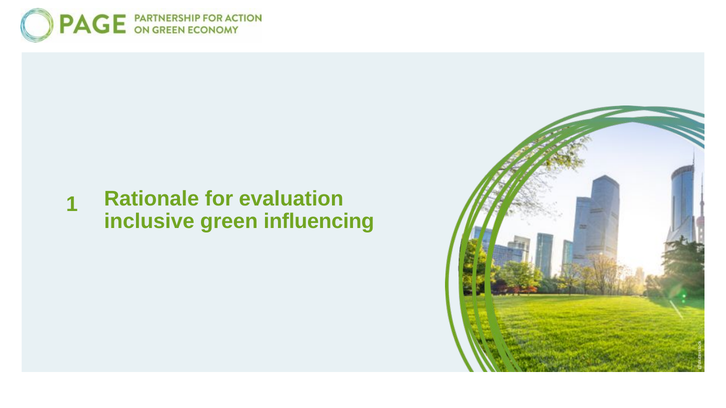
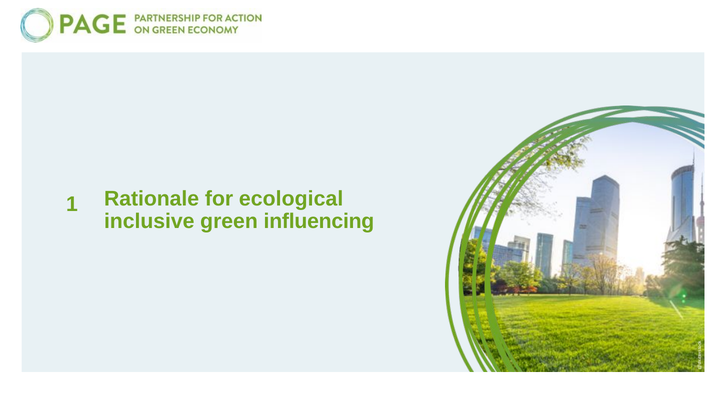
evaluation: evaluation -> ecological (291, 199)
